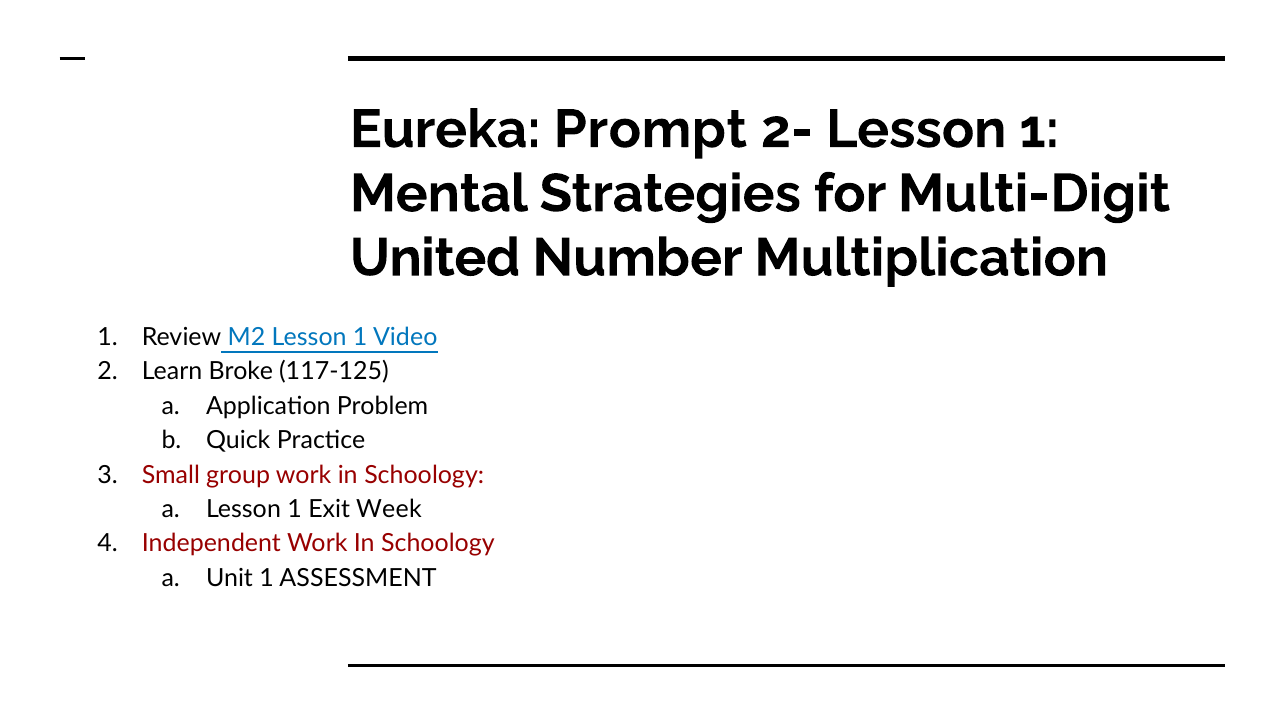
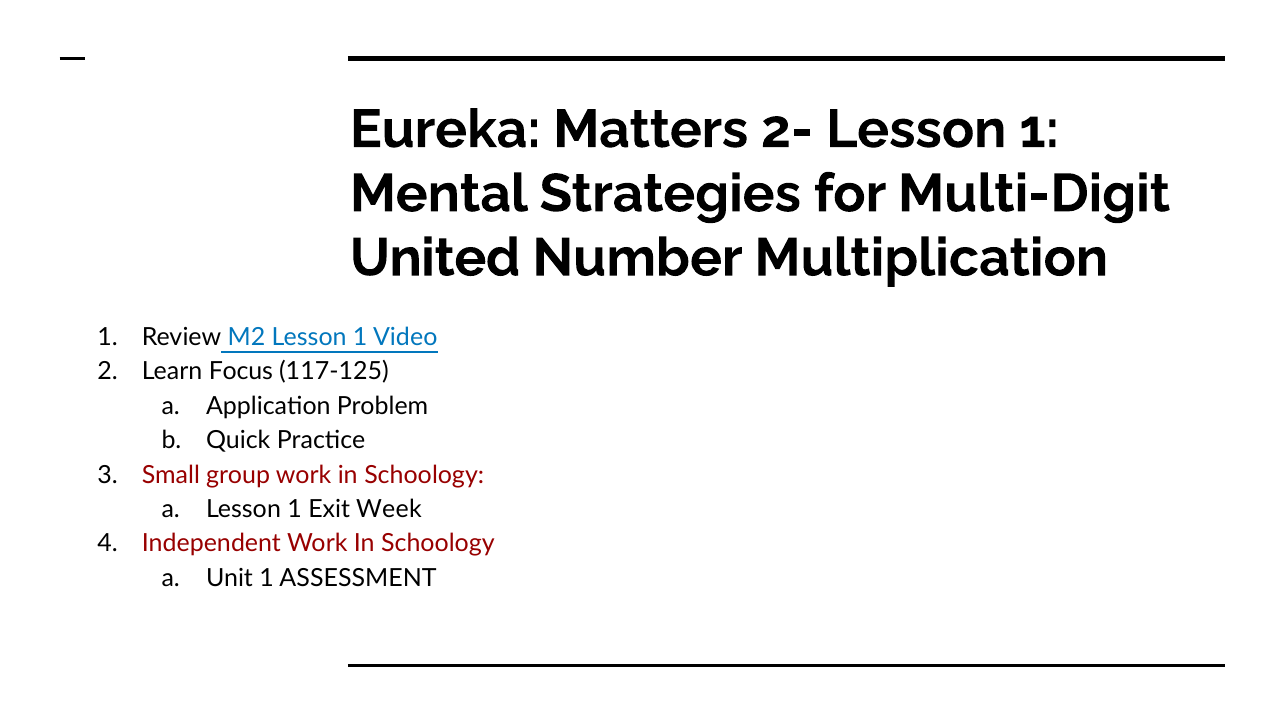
Prompt: Prompt -> Matters (651, 130)
Broke: Broke -> Focus (241, 372)
